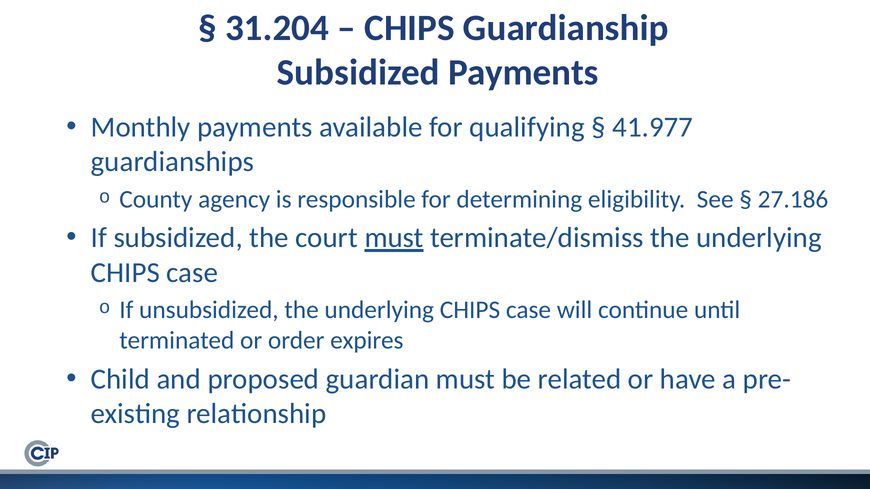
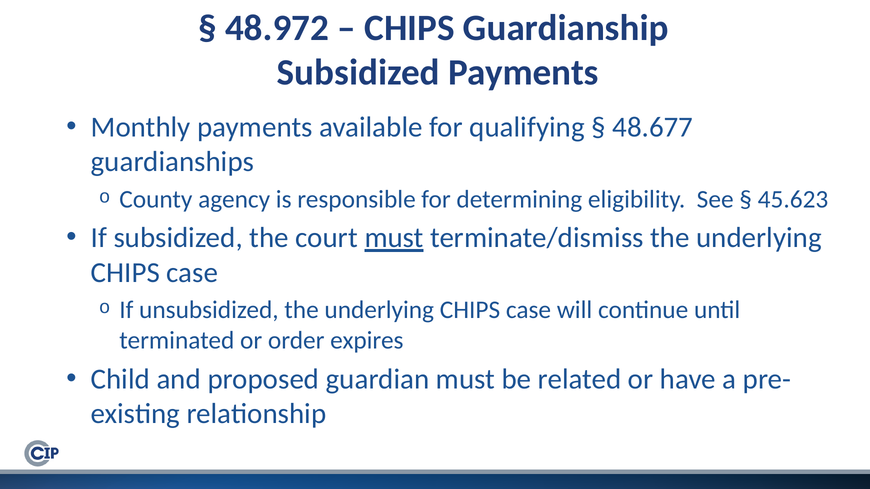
31.204: 31.204 -> 48.972 (277, 28)
41.977: 41.977 -> 48.677 (653, 127)
27.186: 27.186 -> 45.623 (793, 199)
